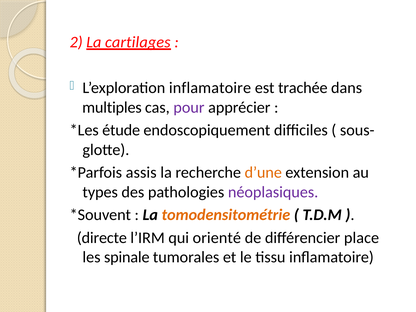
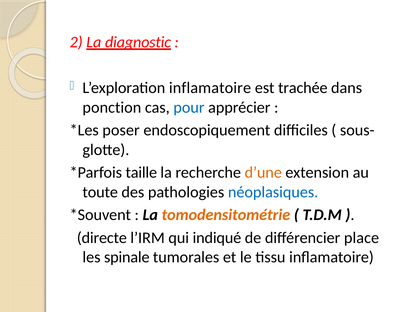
cartilages: cartilages -> diagnostic (138, 42)
multiples: multiples -> ponction (112, 107)
pour colour: purple -> blue (189, 107)
étude: étude -> poser (121, 130)
assis: assis -> taille (141, 173)
types: types -> toute (100, 192)
néoplasiques colour: purple -> blue (273, 192)
orienté: orienté -> indiqué (217, 238)
